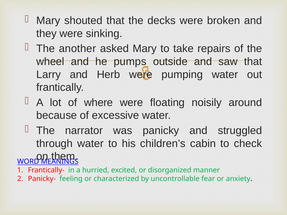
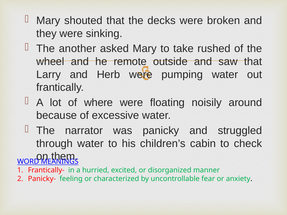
repairs: repairs -> rushed (214, 49)
pumps: pumps -> remote (130, 62)
